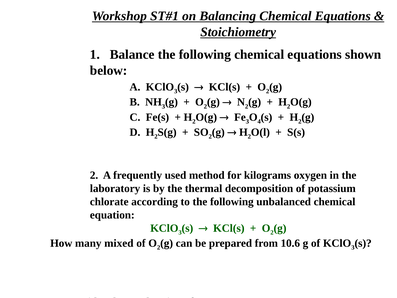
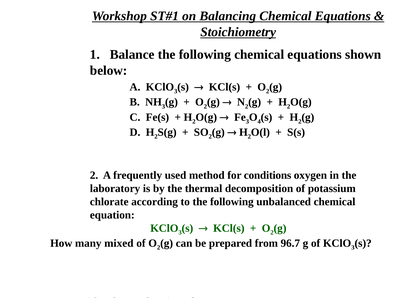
kilograms: kilograms -> conditions (268, 175)
10.6: 10.6 -> 96.7 (290, 243)
